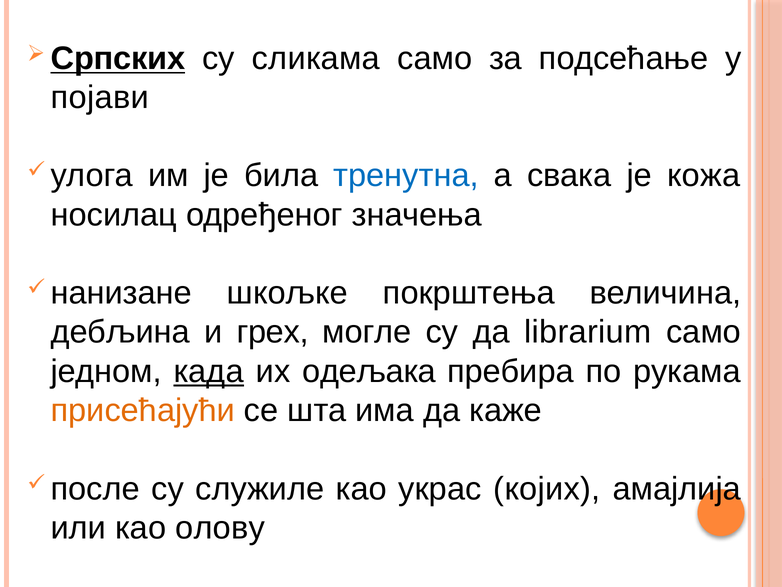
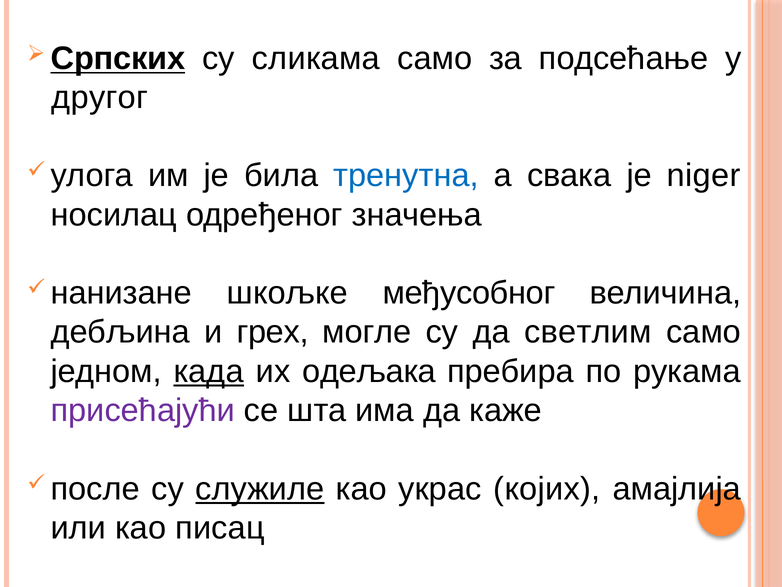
појави: појави -> другог (100, 97)
кожа: кожа -> niger (704, 176)
покрштења: покрштења -> међусобног (469, 293)
librarium: librarium -> светлим (588, 332)
присећајући colour: orange -> purple (143, 410)
служиле underline: none -> present (260, 488)
олову: олову -> писац (220, 527)
